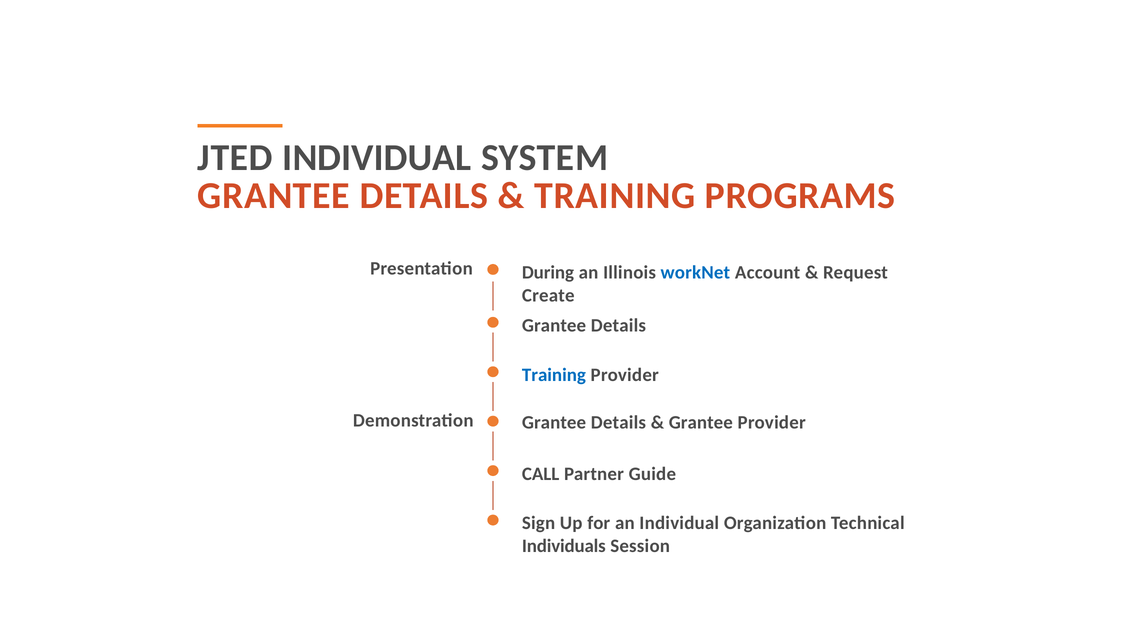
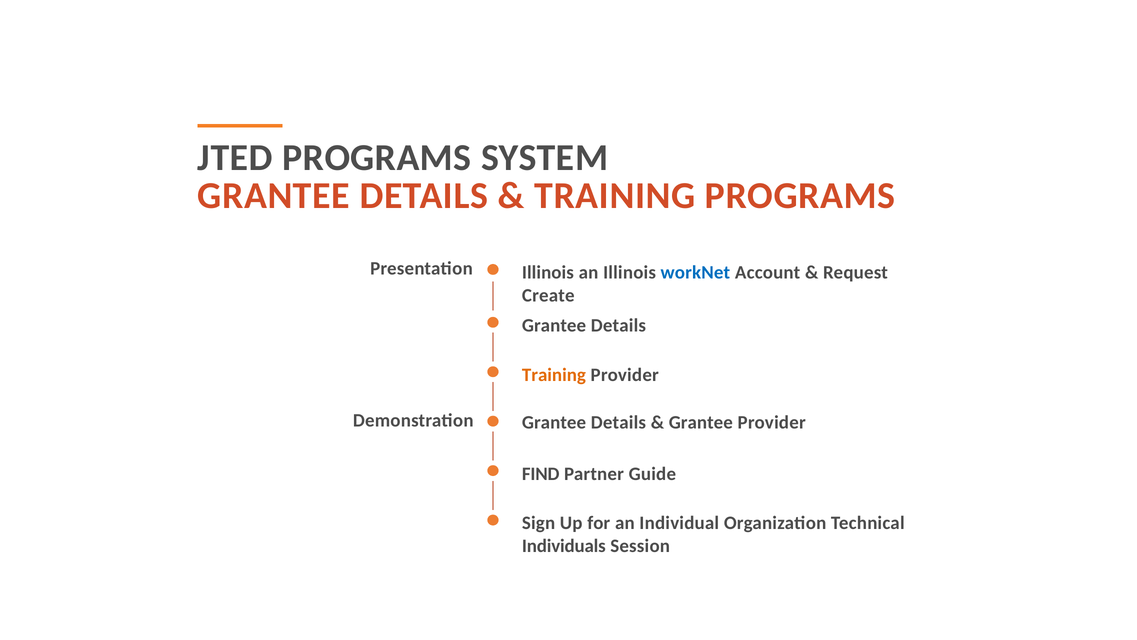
JTED INDIVIDUAL: INDIVIDUAL -> PROGRAMS (377, 158)
During: During -> Illinois (548, 272)
Training colour: blue -> orange (554, 375)
CALL: CALL -> FIND (541, 474)
